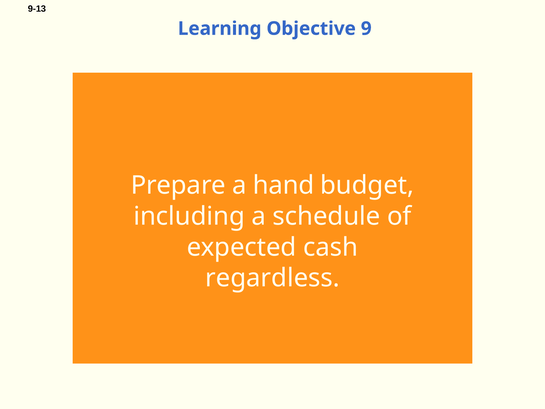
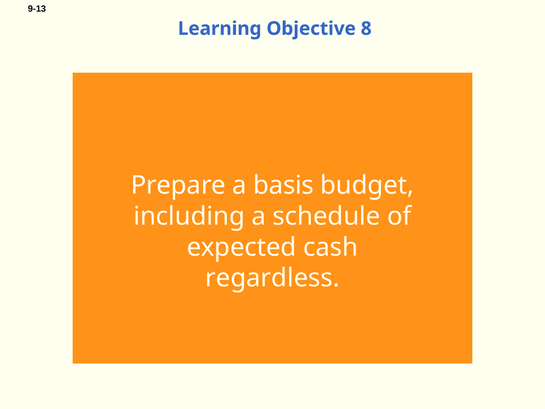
9: 9 -> 8 (366, 29)
hand: hand -> basis (284, 185)
